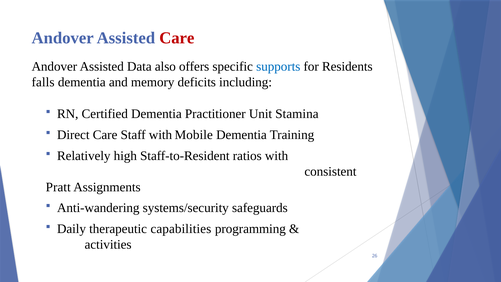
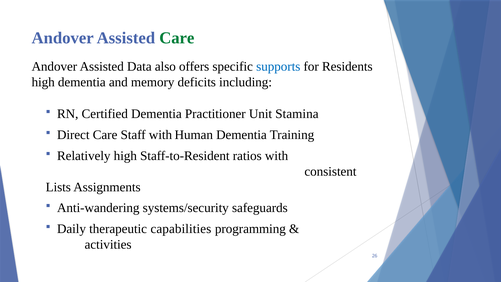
Care colour: red -> green (177, 38)
falls: falls -> high (43, 82)
Mobile: Mobile -> Human (194, 135)
Pratt: Pratt -> Lists (58, 187)
